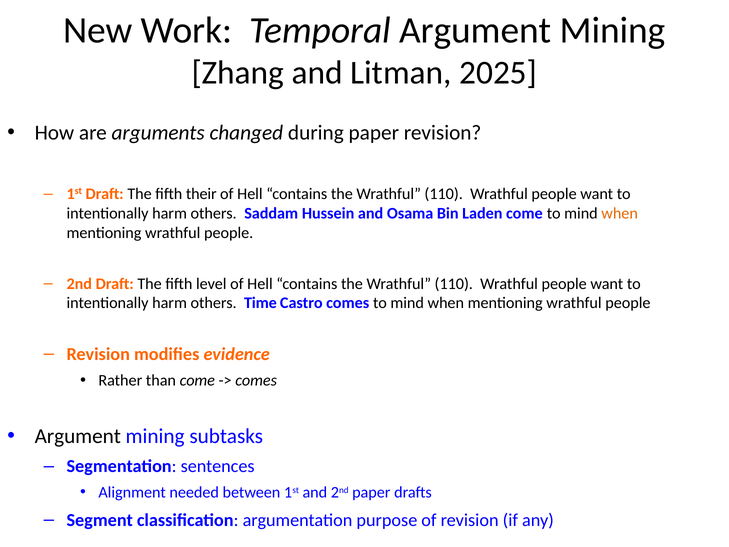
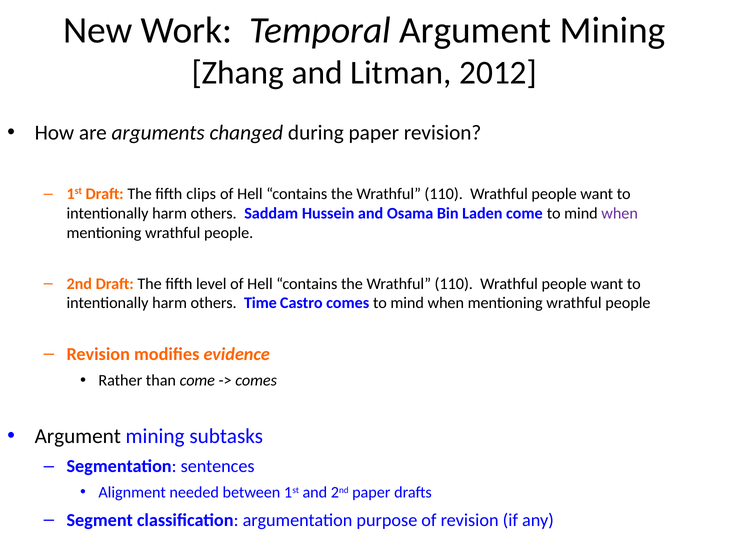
2025: 2025 -> 2012 (498, 73)
their: their -> clips (201, 194)
when colour: orange -> purple (620, 213)
